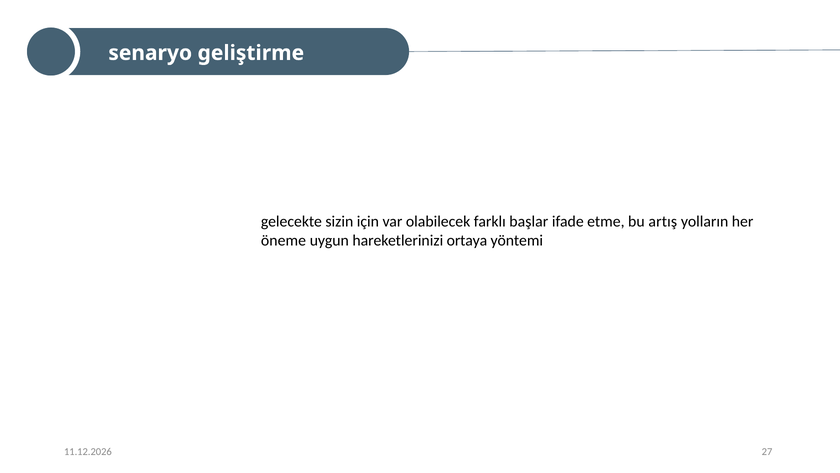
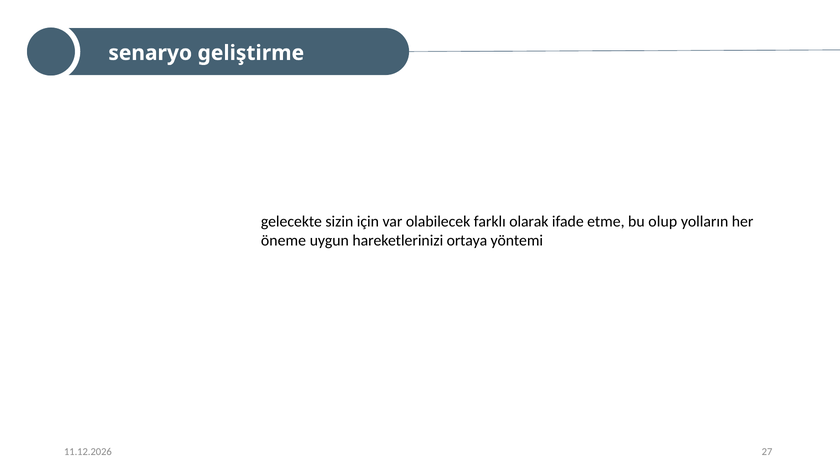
başlar: başlar -> olarak (529, 221)
artış: artış -> olup (663, 221)
